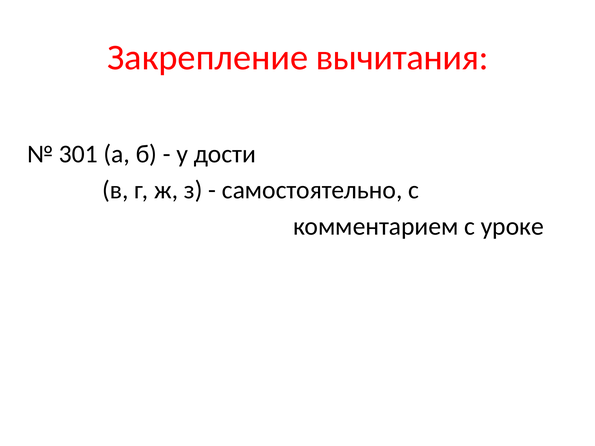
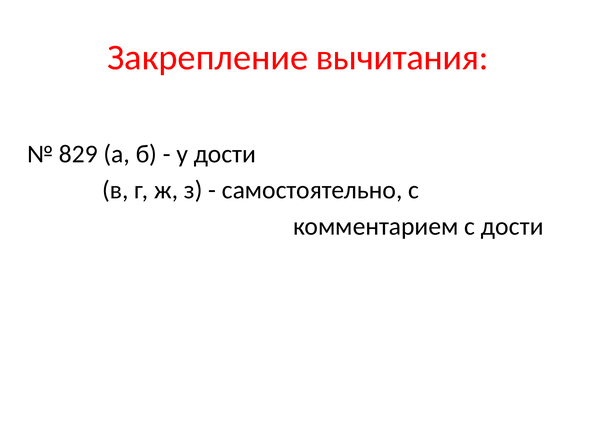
301: 301 -> 829 (78, 154)
с уроке: уроке -> дости (512, 226)
